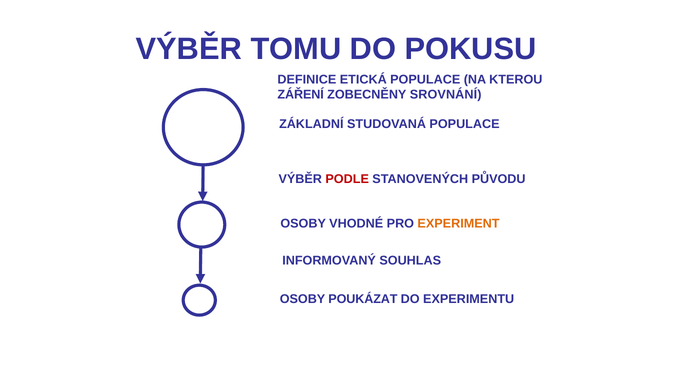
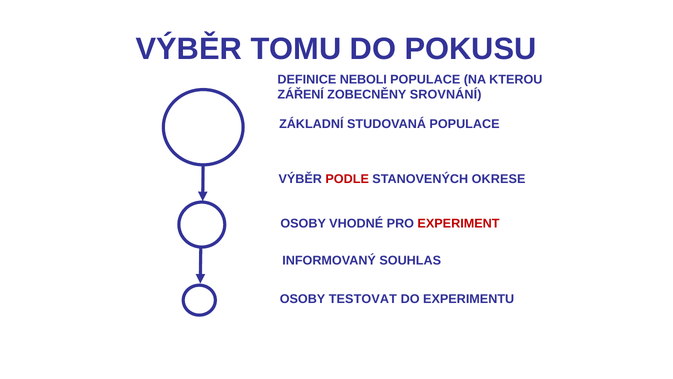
ETICKÁ: ETICKÁ -> NEBOLI (363, 80)
PŮVODU: PŮVODU -> OKRESE (499, 179)
EXPERIMENT colour: orange -> red (459, 224)
POUKÁZAT: POUKÁZAT -> TESTOVAT (363, 299)
